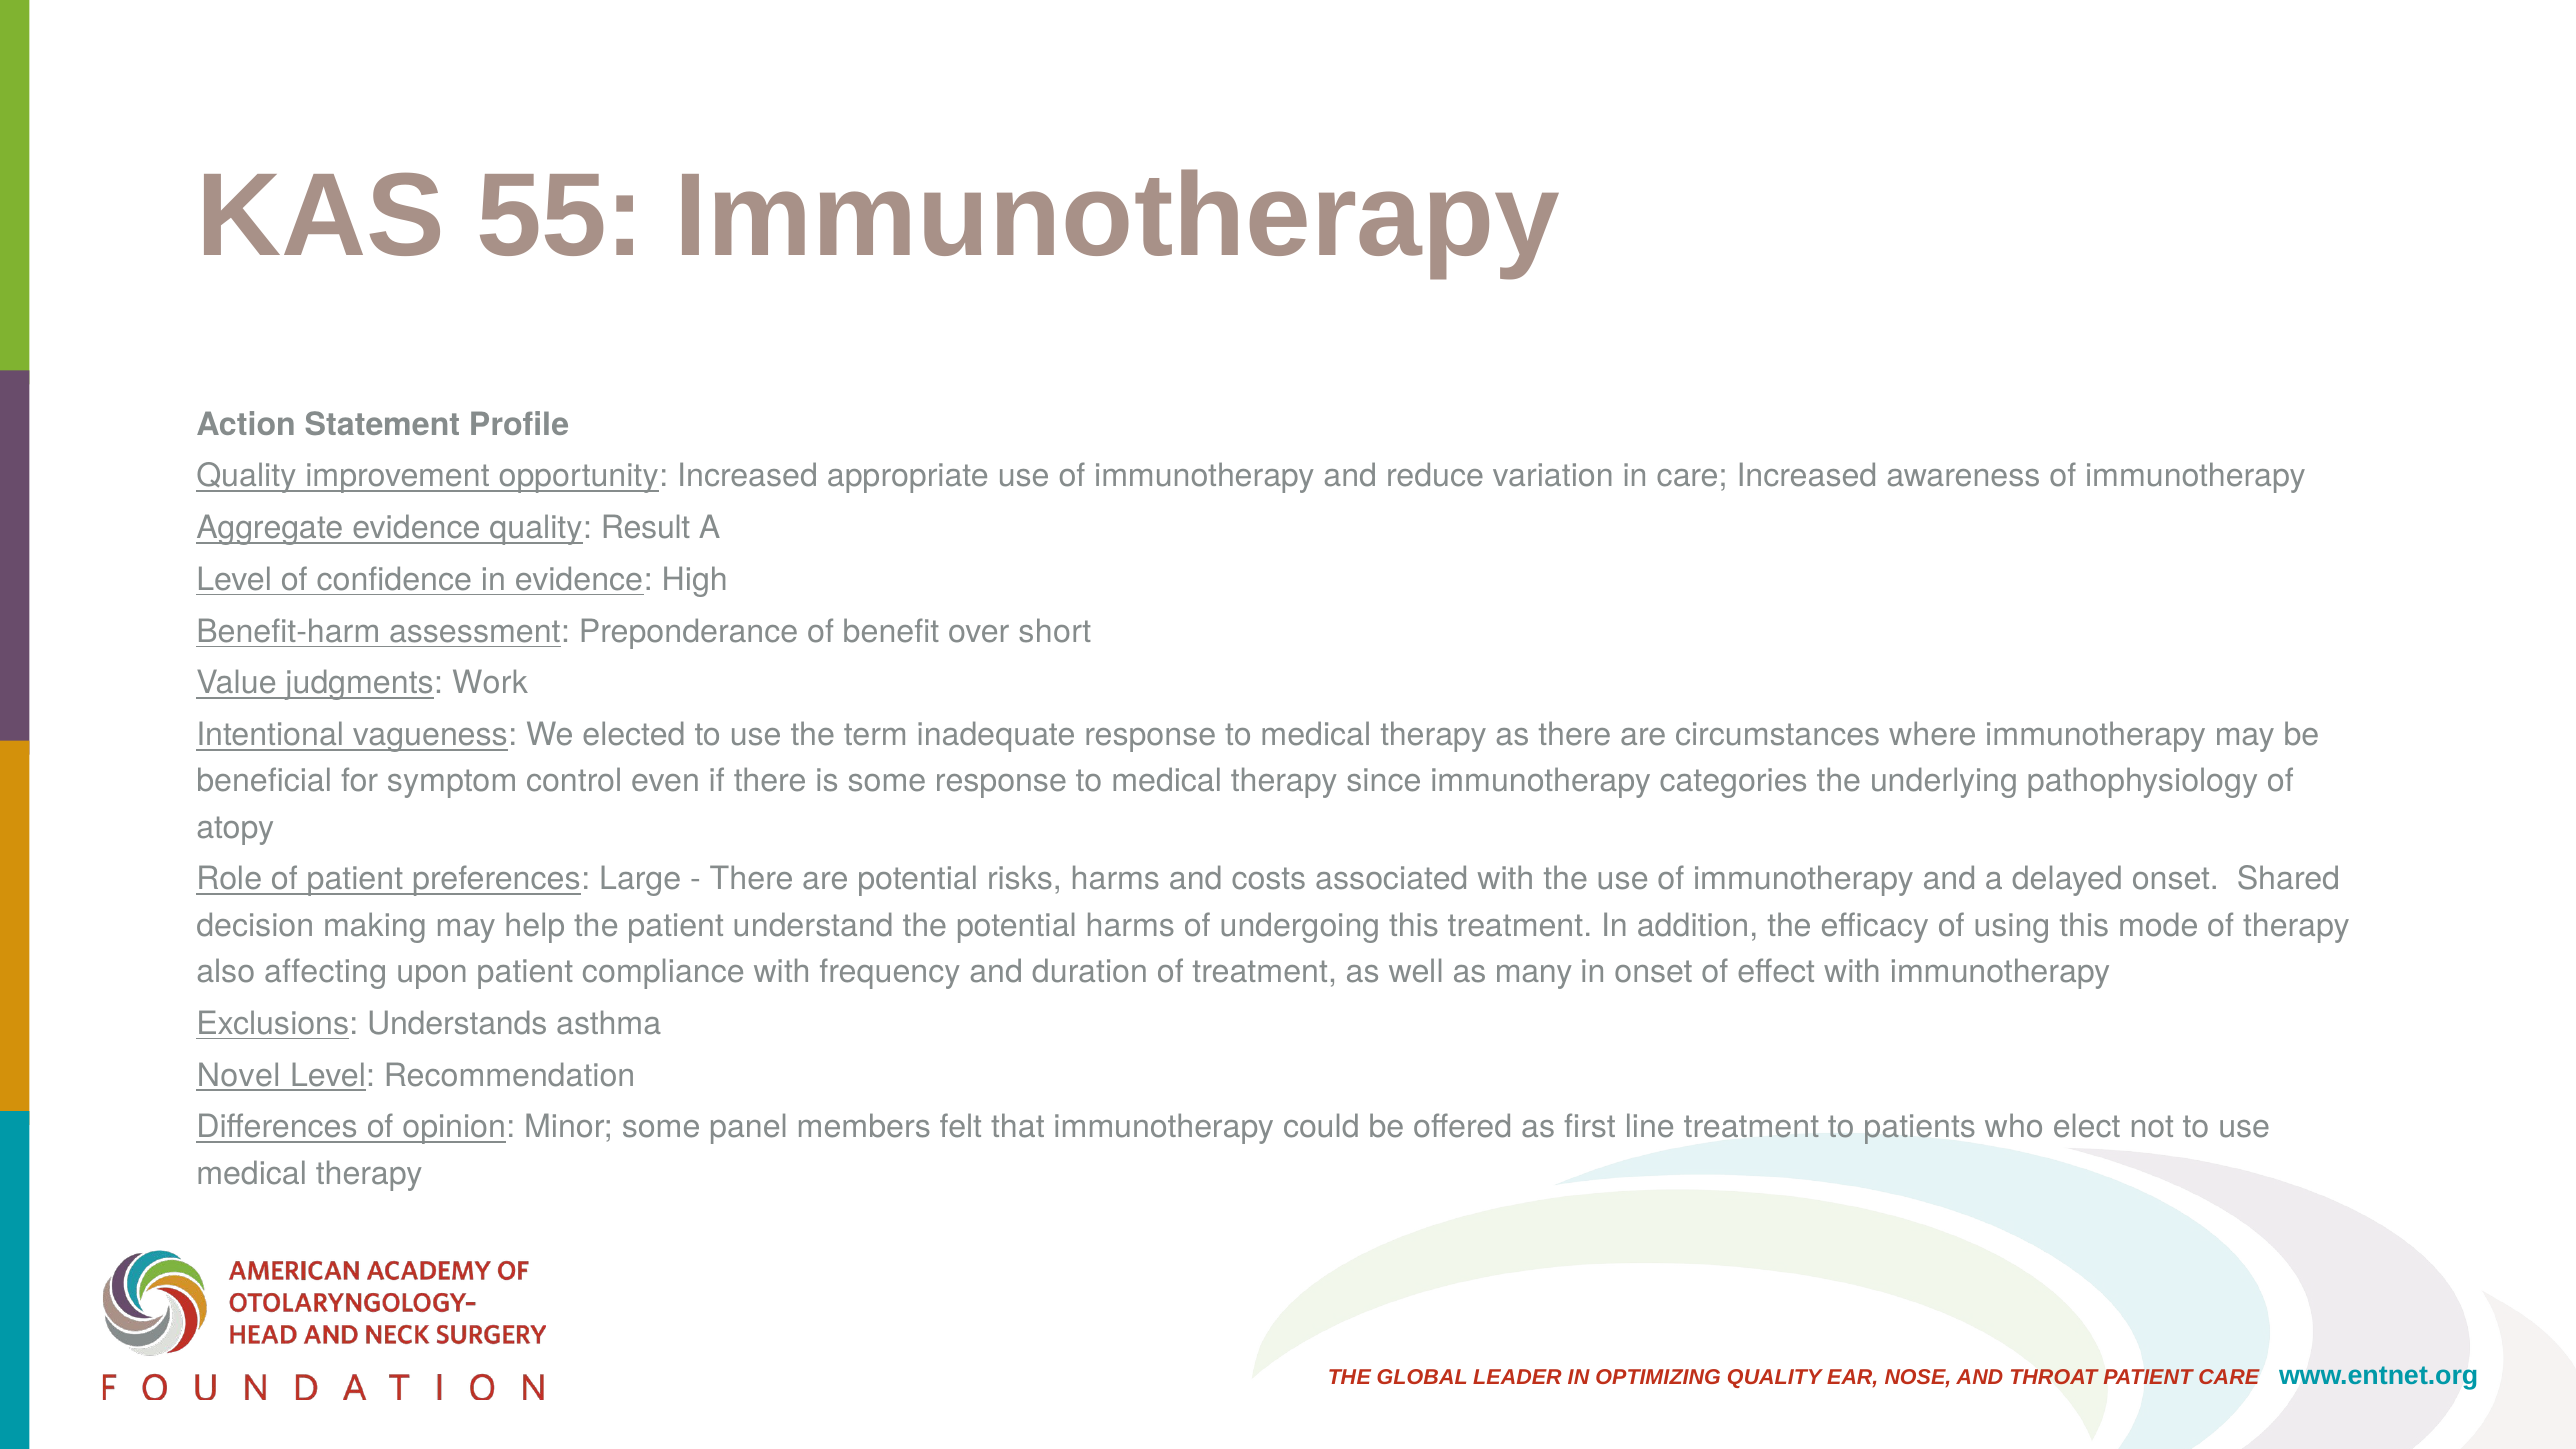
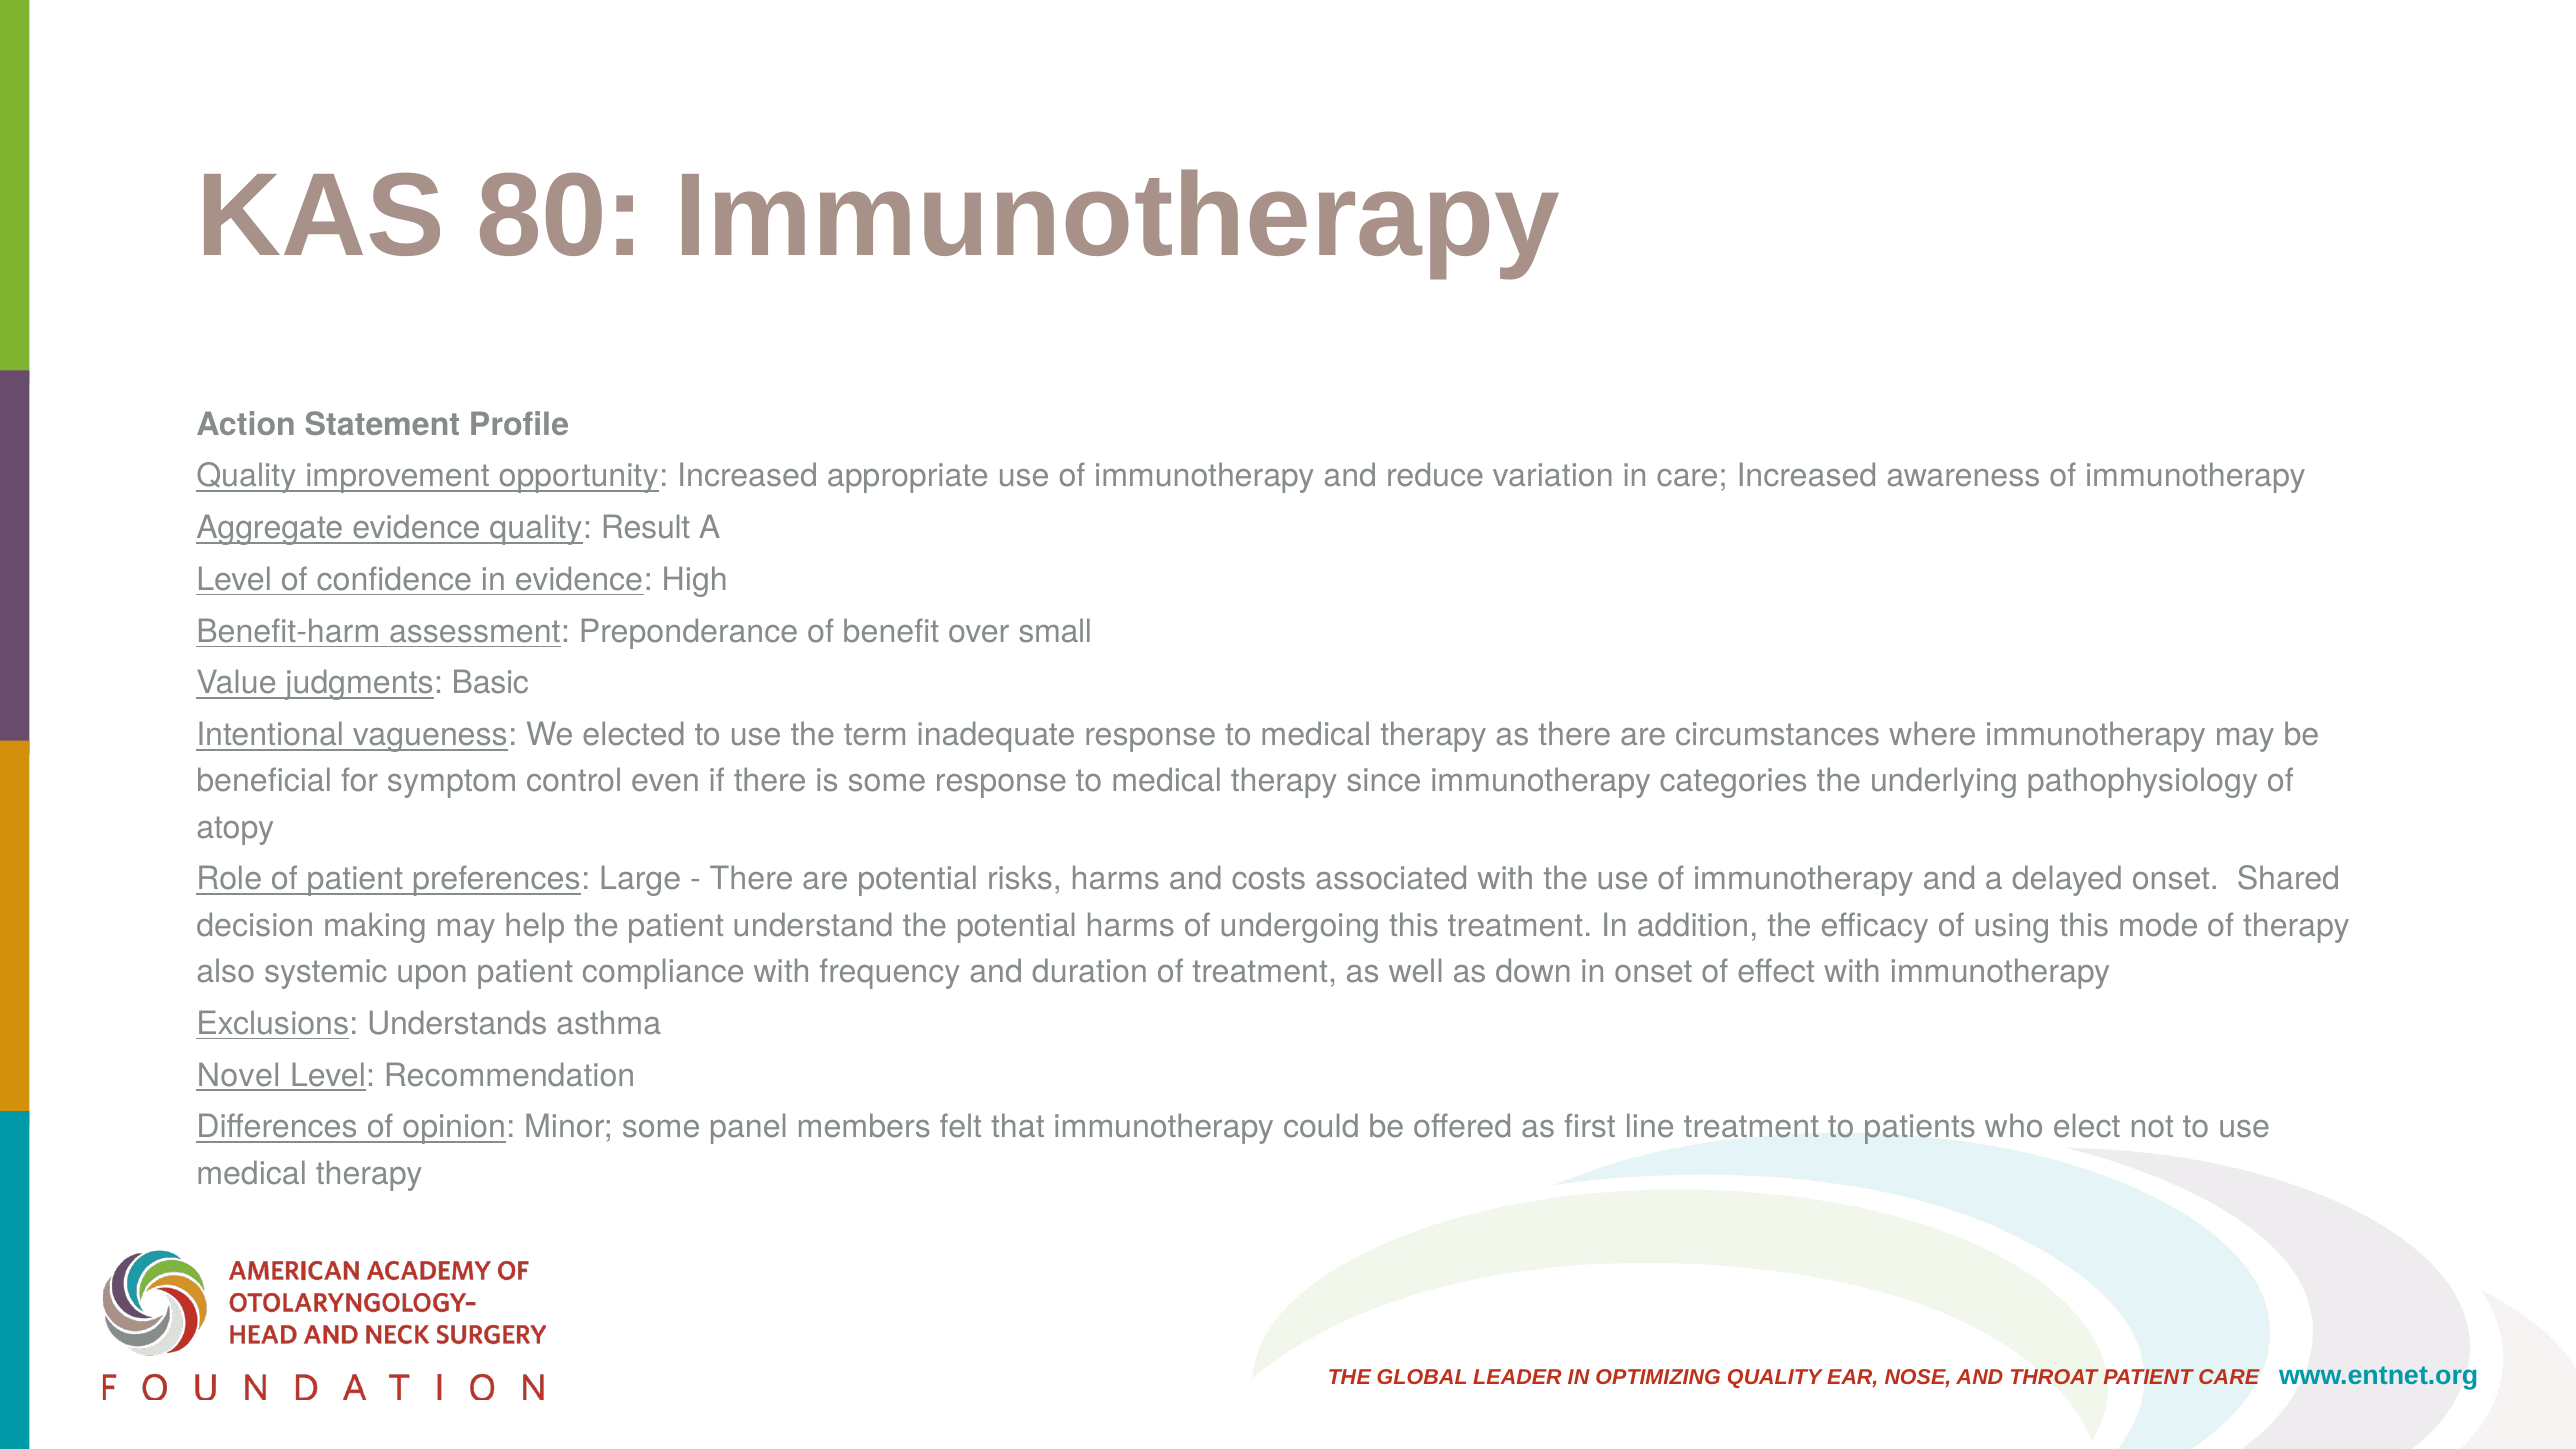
55: 55 -> 80 (561, 216)
short: short -> small (1055, 632)
Work: Work -> Basic (490, 683)
affecting: affecting -> systemic (326, 972)
many: many -> down (1534, 972)
